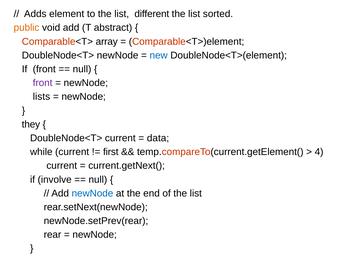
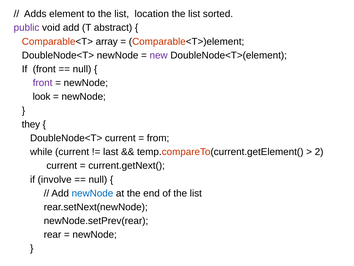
different: different -> location (152, 14)
public colour: orange -> purple (27, 28)
new colour: blue -> purple (159, 55)
lists: lists -> look (42, 97)
data: data -> from (158, 138)
first: first -> last (111, 152)
4: 4 -> 2 (319, 152)
